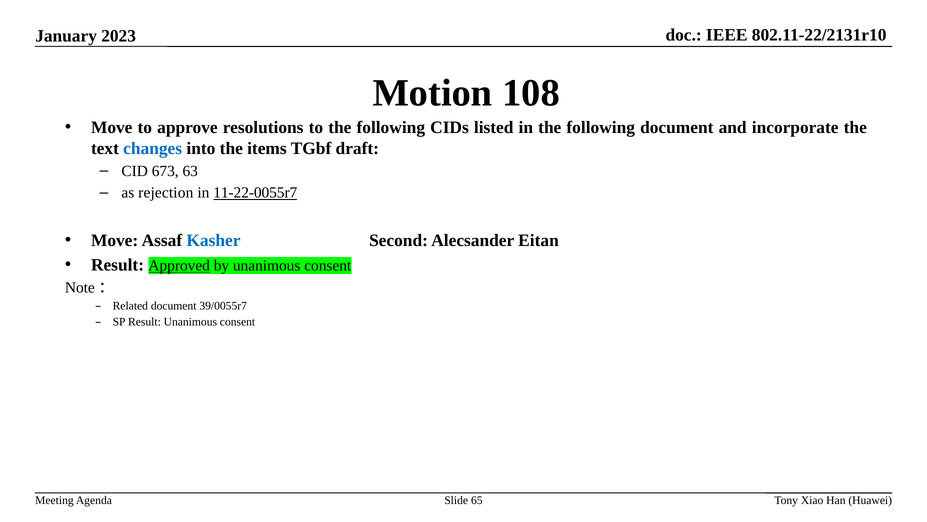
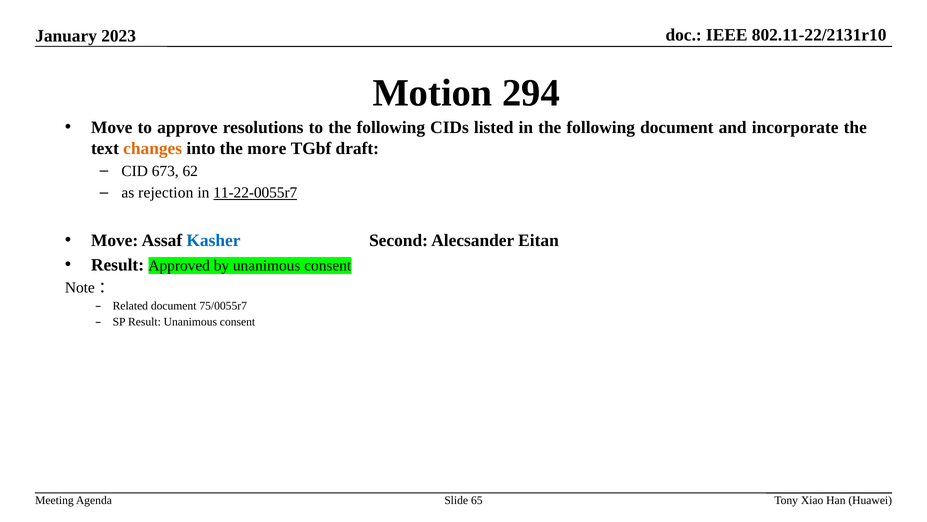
108: 108 -> 294 (531, 93)
changes colour: blue -> orange (153, 148)
items: items -> more (267, 148)
63: 63 -> 62 (190, 171)
Approved underline: present -> none (179, 265)
39/0055r7: 39/0055r7 -> 75/0055r7 (223, 306)
